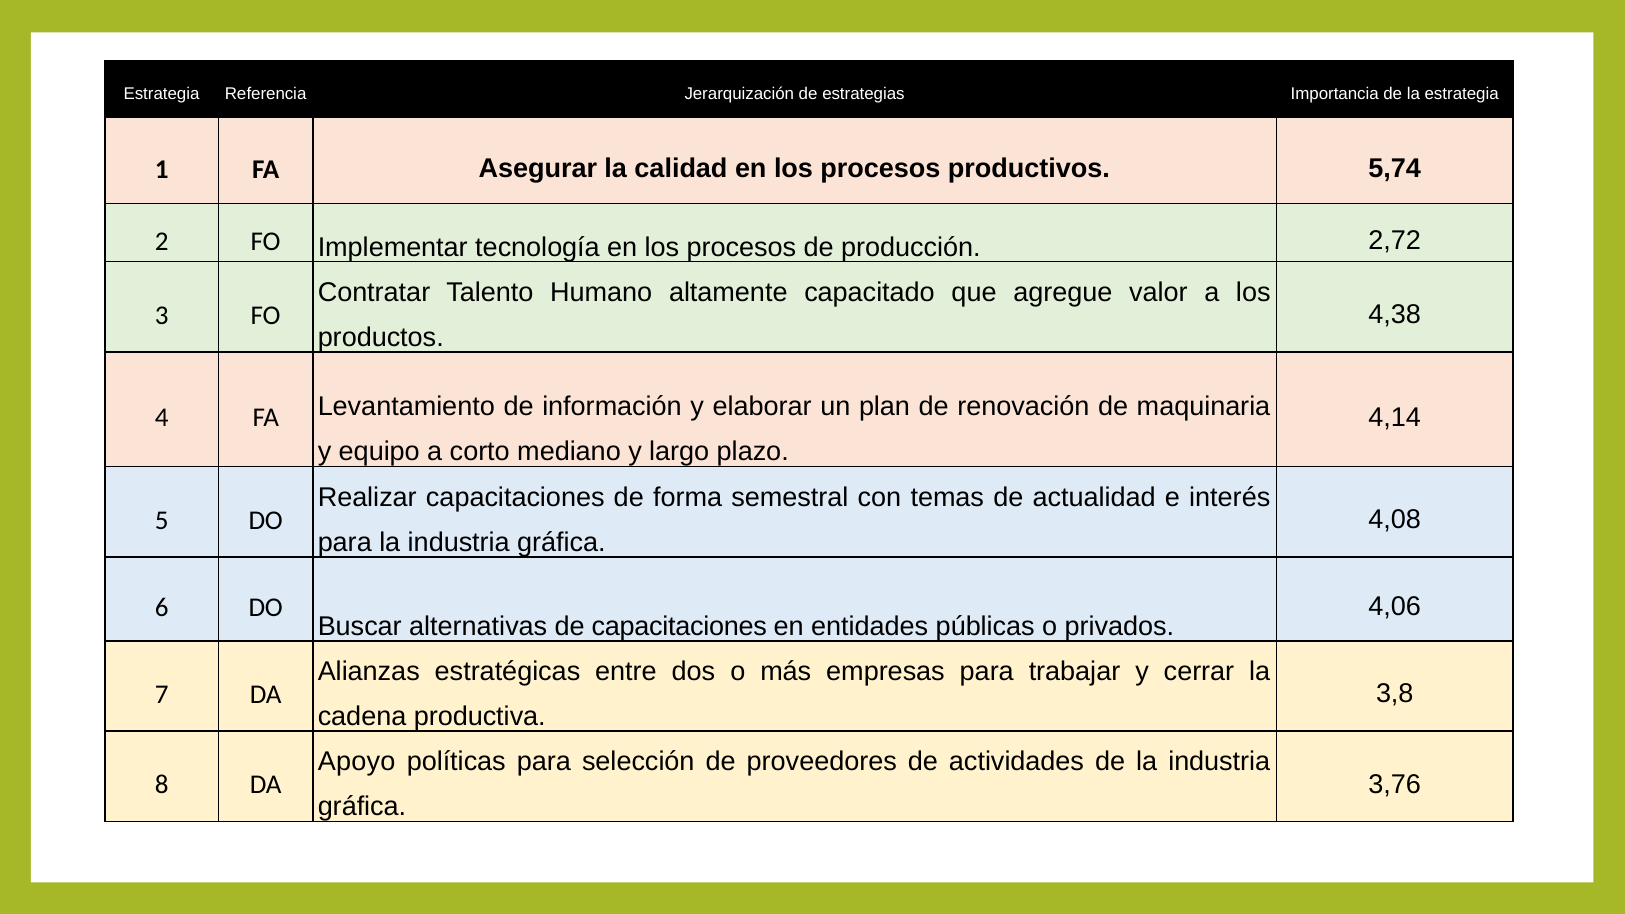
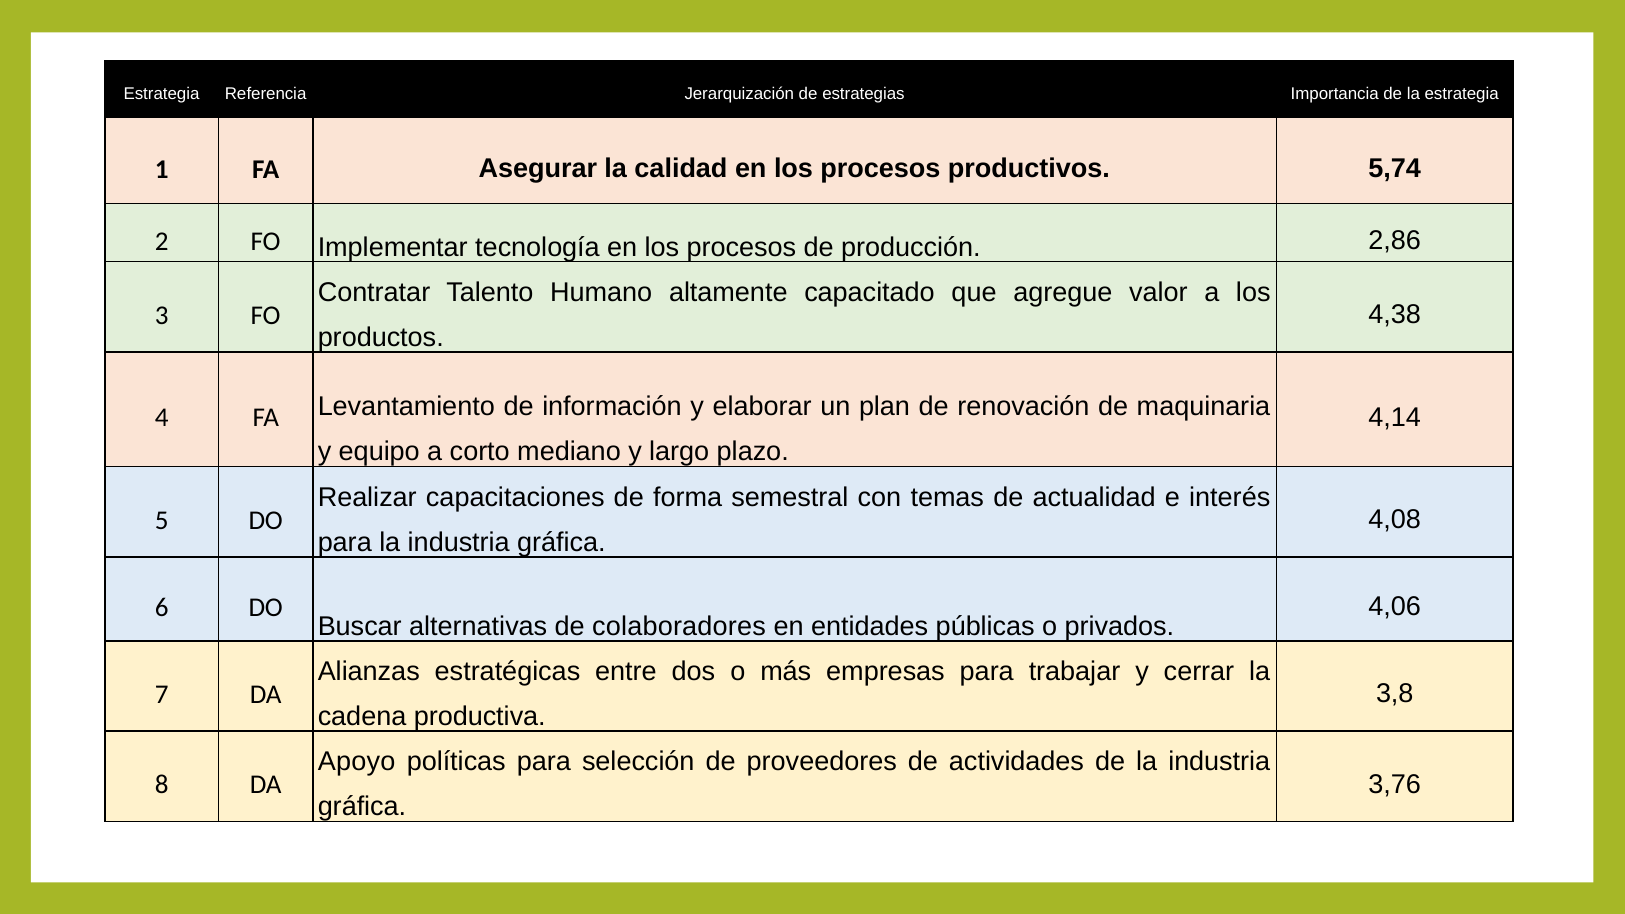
2,72: 2,72 -> 2,86 (1395, 241)
de capacitaciones: capacitaciones -> colaboradores (679, 626)
